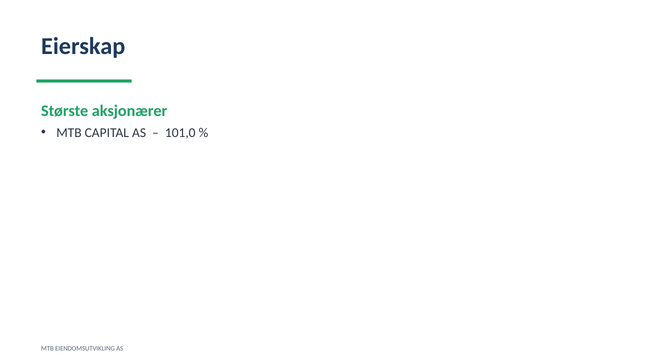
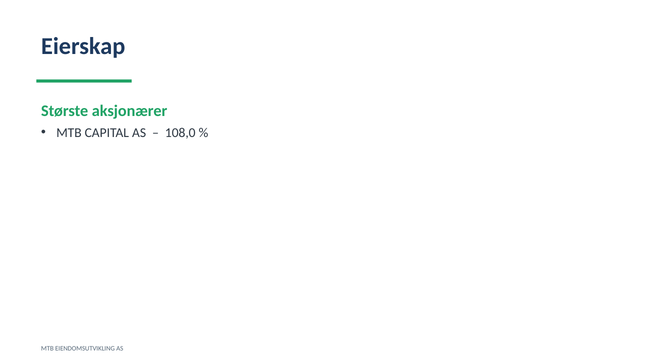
101,0: 101,0 -> 108,0 (180, 133)
